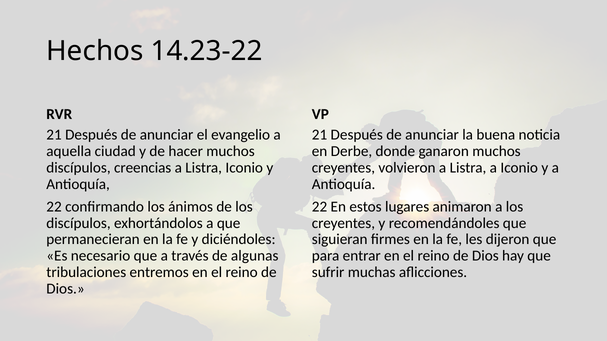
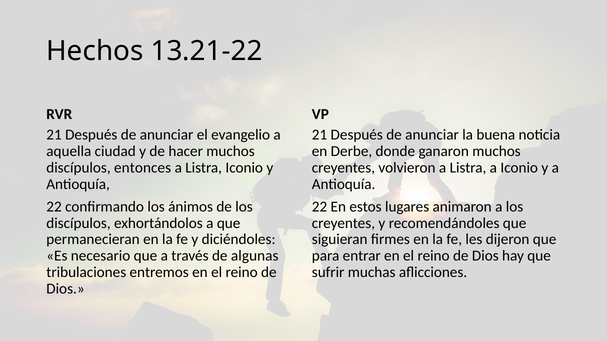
14.23-22: 14.23-22 -> 13.21-22 (207, 51)
creencias: creencias -> entonces (143, 168)
